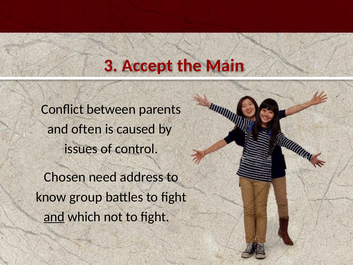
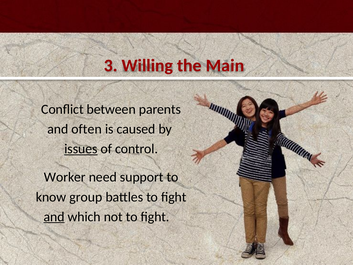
Accept: Accept -> Willing (147, 65)
issues underline: none -> present (81, 149)
Chosen: Chosen -> Worker (65, 177)
address: address -> support (142, 177)
